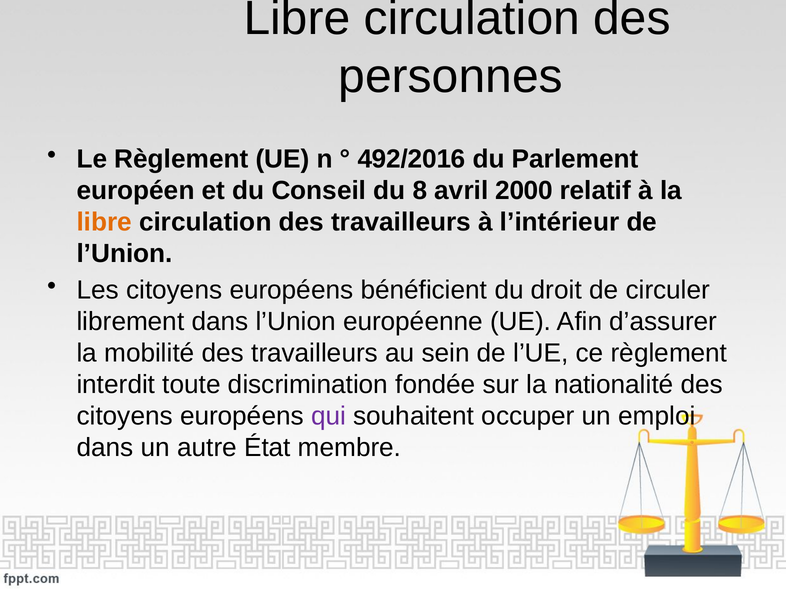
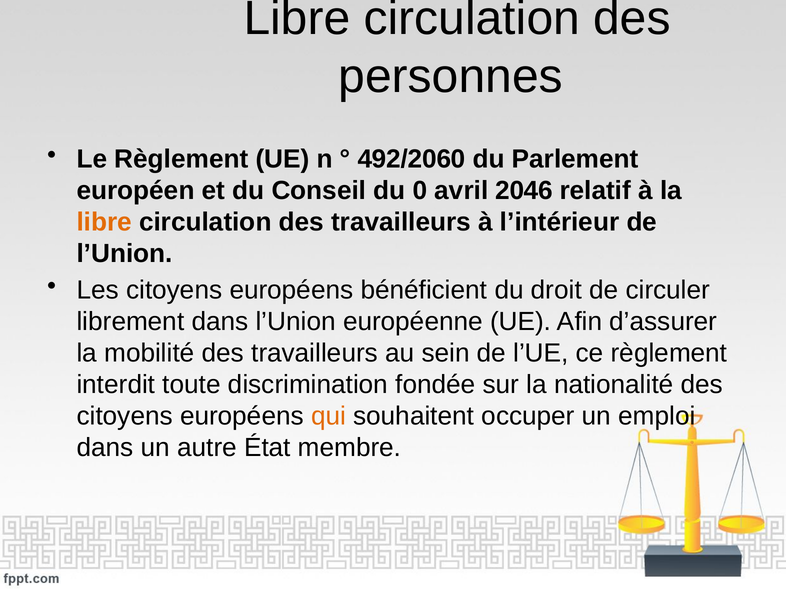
492/2016: 492/2016 -> 492/2060 (412, 159)
8: 8 -> 0 (420, 190)
2000: 2000 -> 2046 (524, 190)
qui colour: purple -> orange (329, 416)
